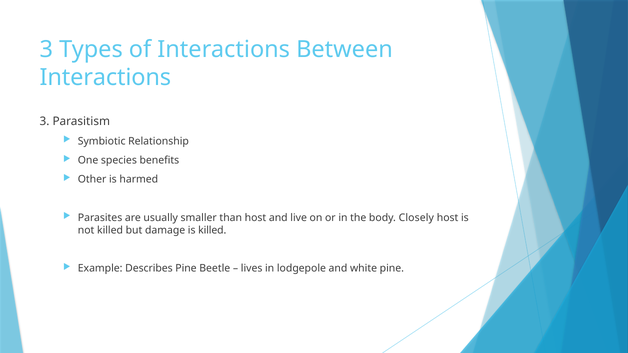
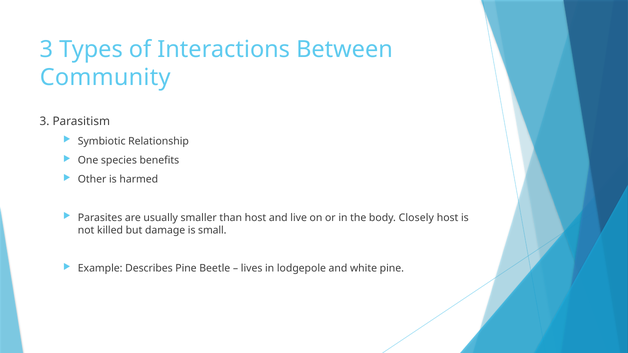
Interactions: Interactions -> Community (105, 78)
is killed: killed -> small (212, 230)
